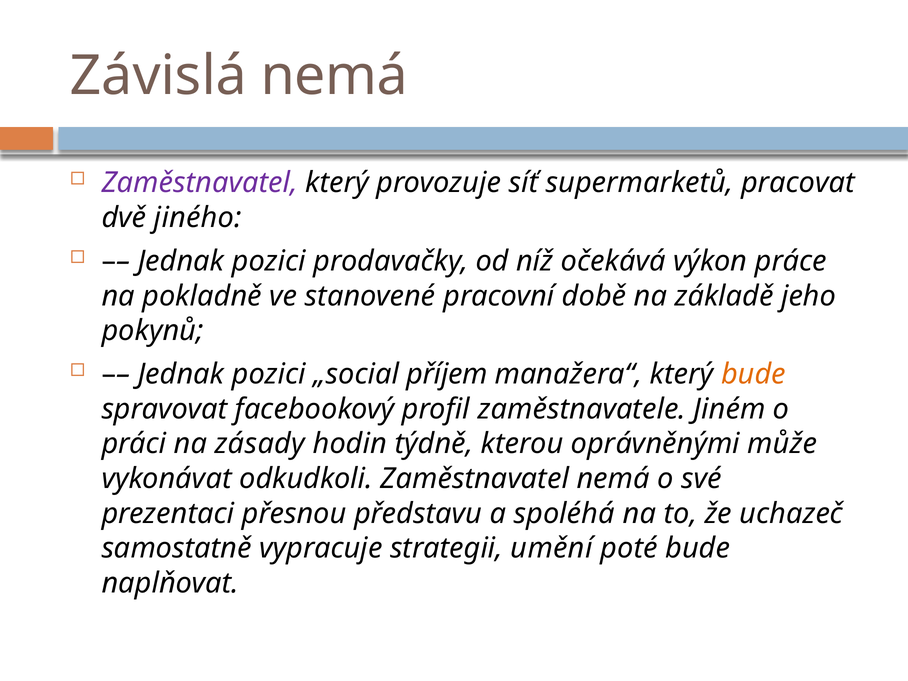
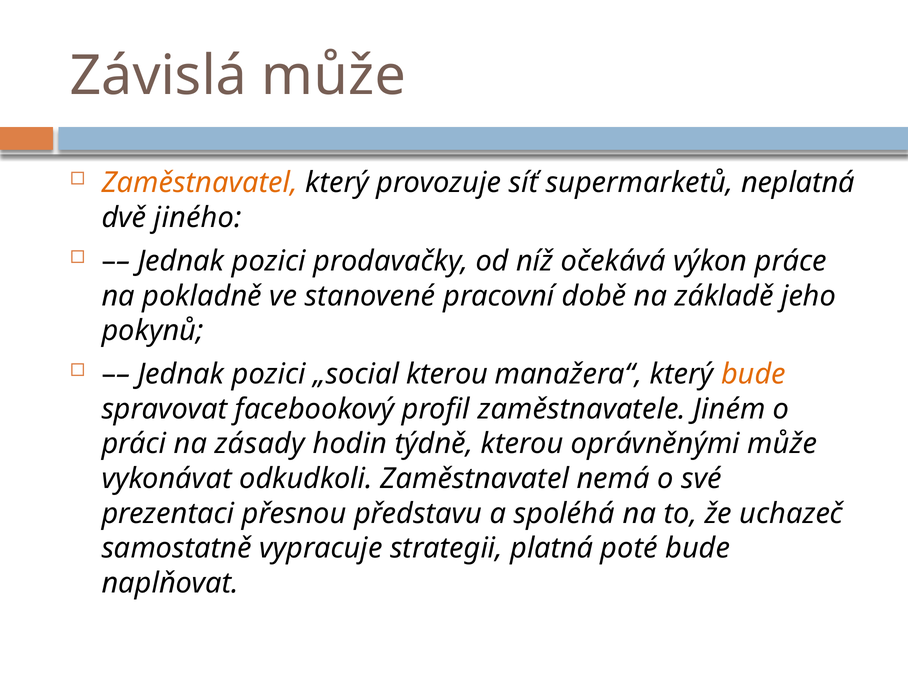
Závislá nemá: nemá -> může (334, 76)
Zaměstnavatel colour: purple -> orange (200, 183)
pracovat: pracovat -> neplatná (798, 183)
„social příjem: příjem -> kterou (447, 374)
umění: umění -> platná (552, 548)
